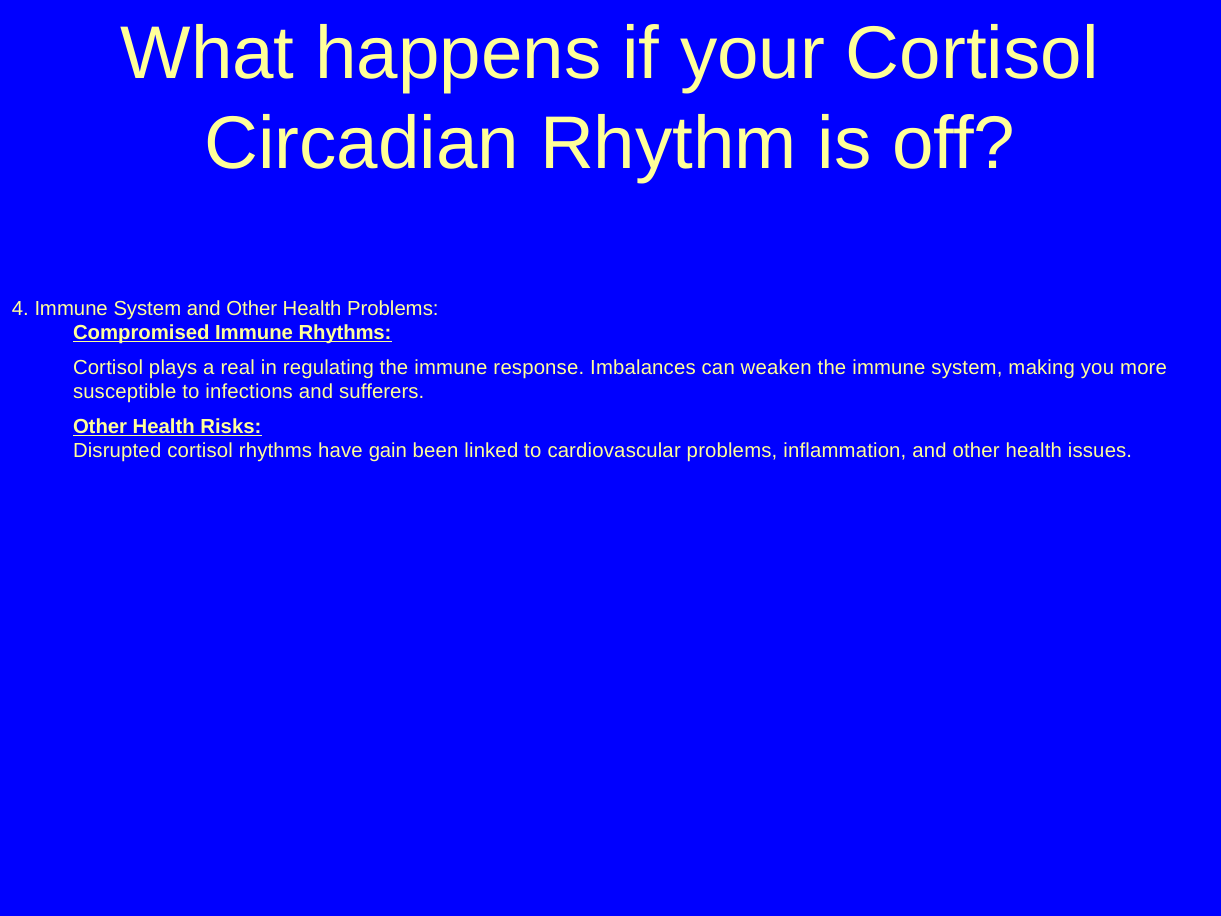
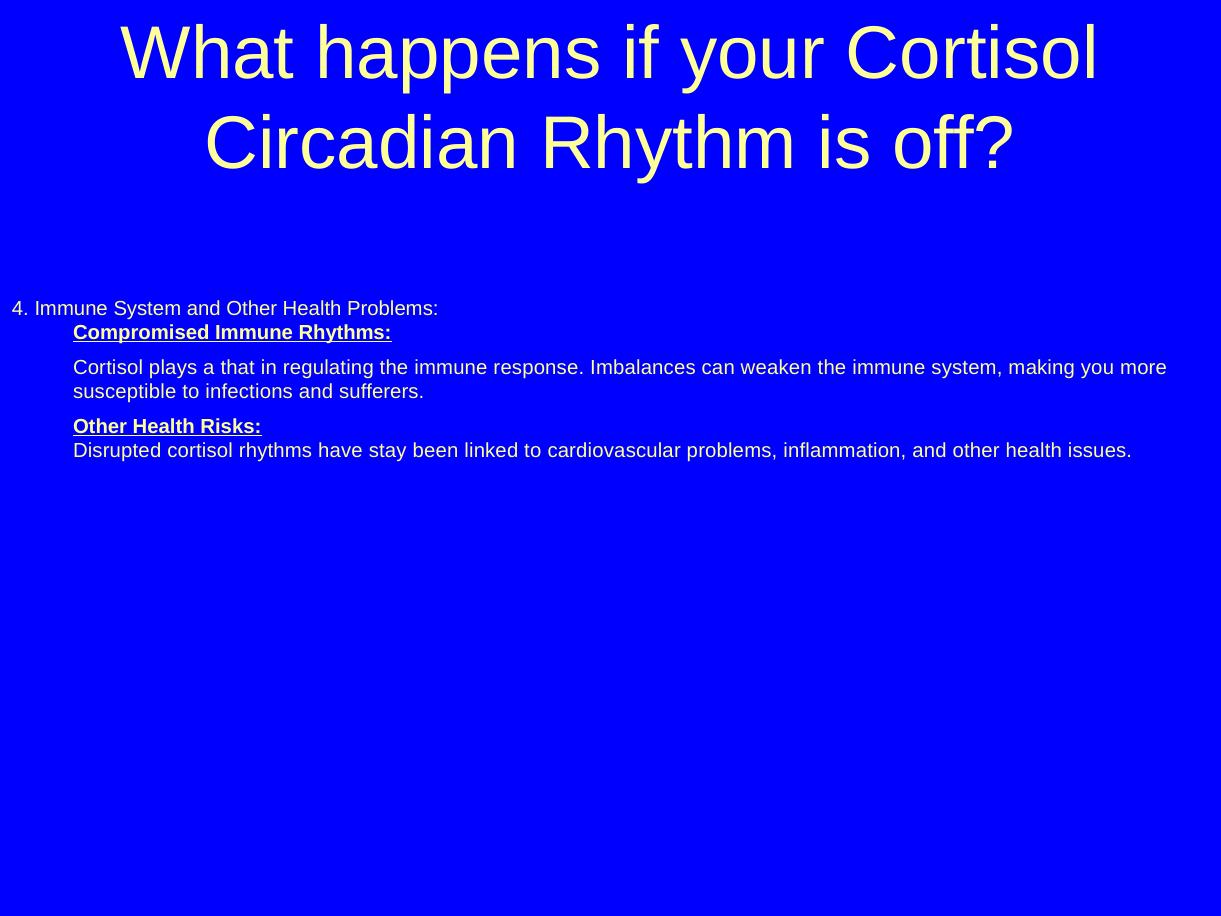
real: real -> that (238, 368)
gain: gain -> stay (388, 451)
